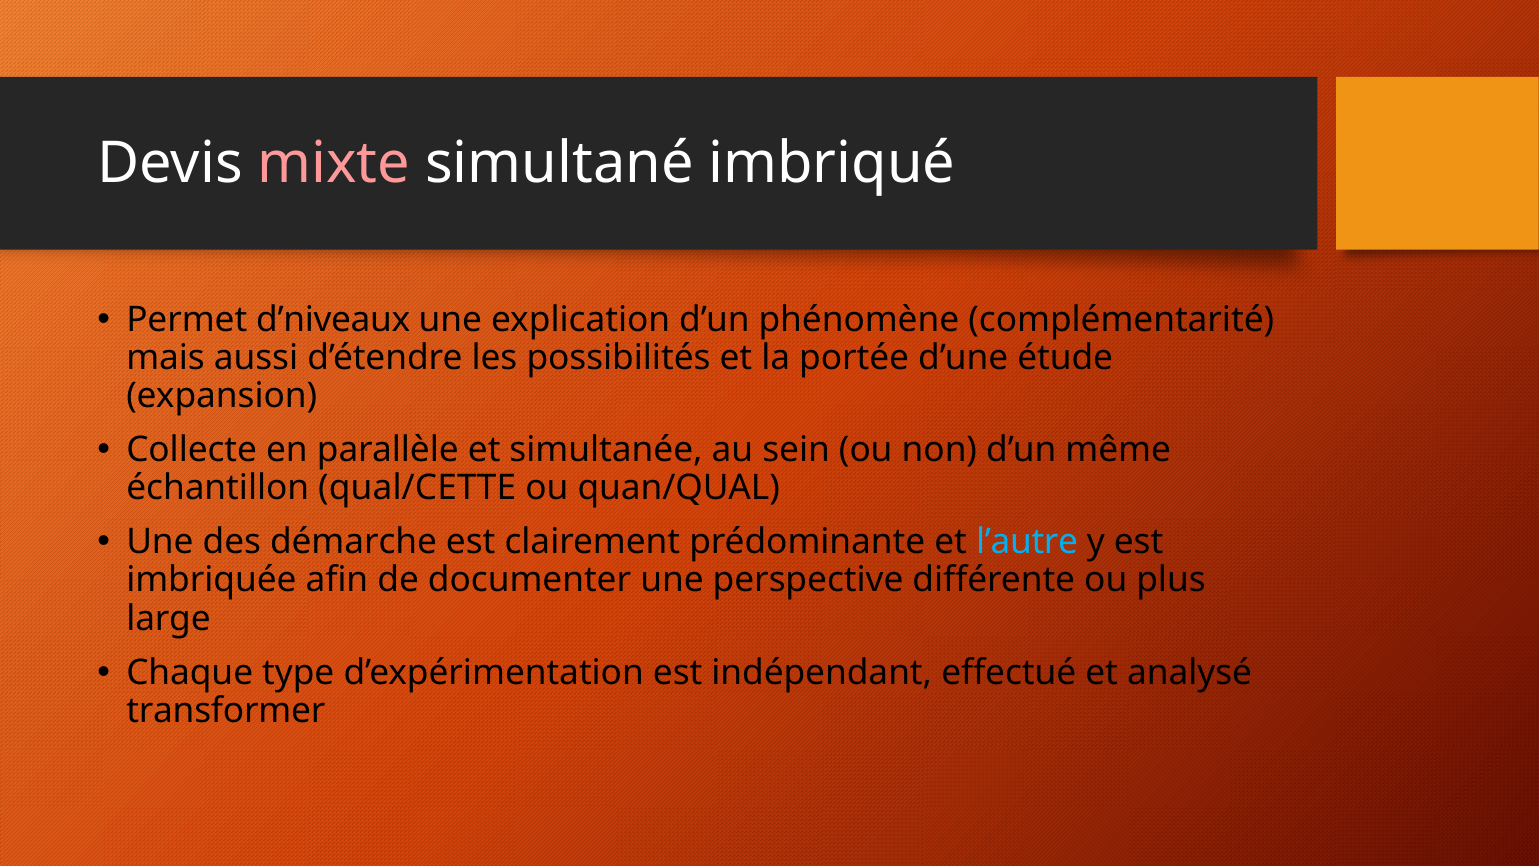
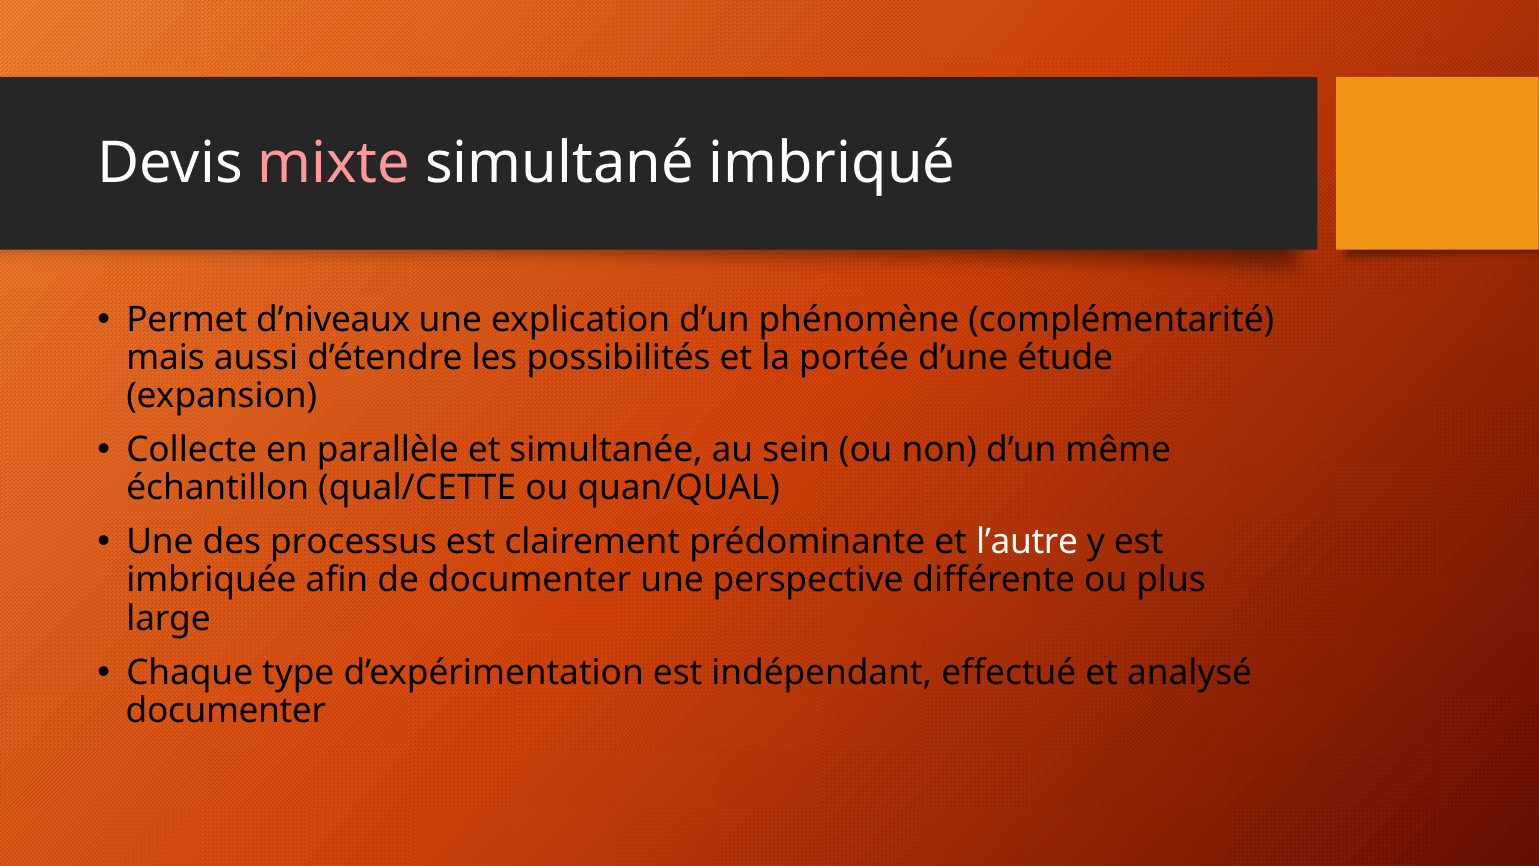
démarche: démarche -> processus (353, 542)
l’autre colour: light blue -> white (1027, 542)
transformer: transformer -> documenter (226, 710)
